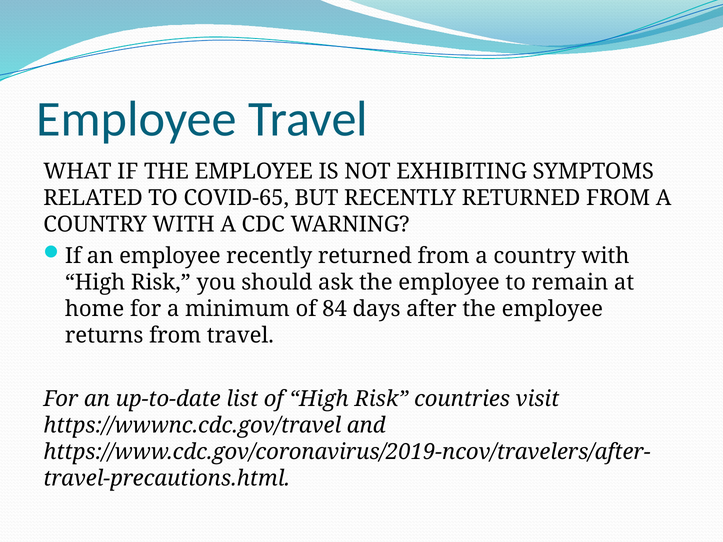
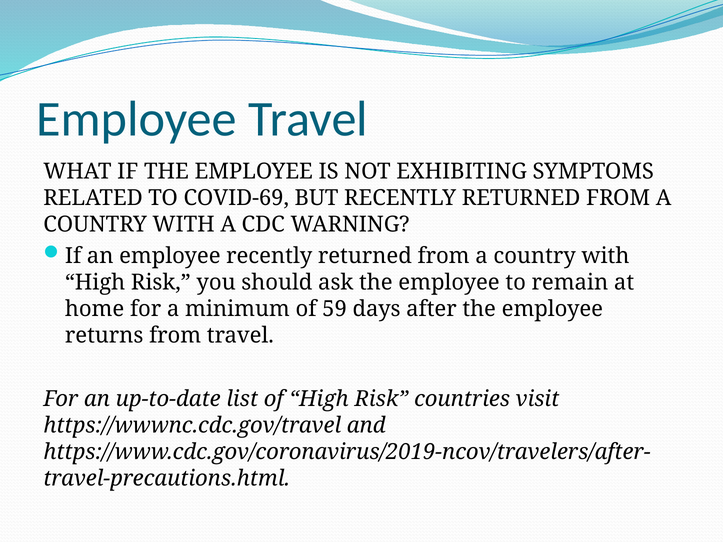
COVID-65: COVID-65 -> COVID-69 (236, 198)
84: 84 -> 59 (335, 309)
